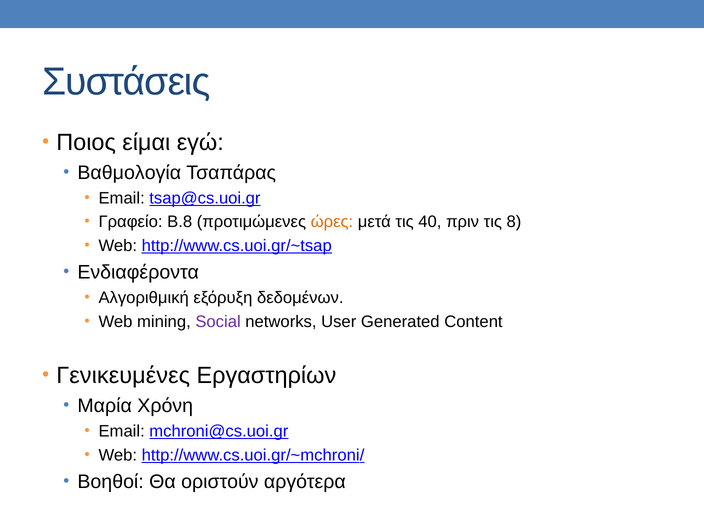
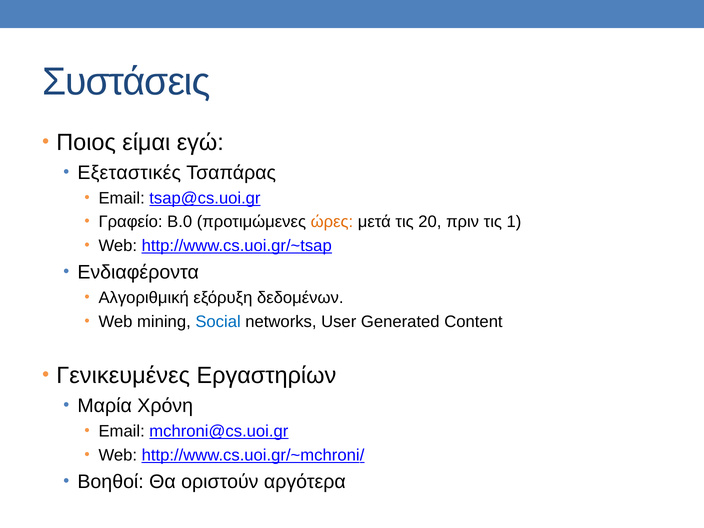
Βαθμολογία: Βαθμολογία -> Εξεταστικές (129, 173)
Β.8: Β.8 -> Β.0 (180, 222)
40: 40 -> 20 (430, 222)
8: 8 -> 1 (514, 222)
Social colour: purple -> blue (218, 322)
